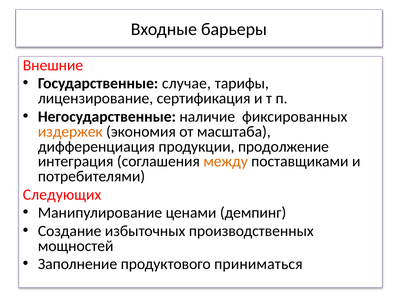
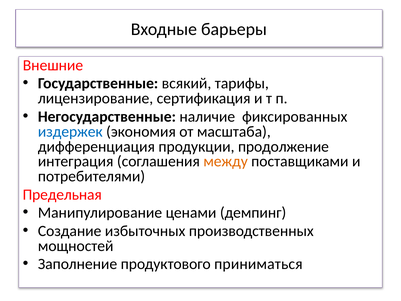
случае: случае -> всякий (187, 83)
издержек colour: orange -> blue (70, 131)
Следующих: Следующих -> Предельная (62, 194)
